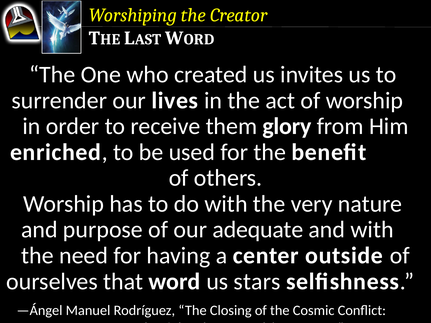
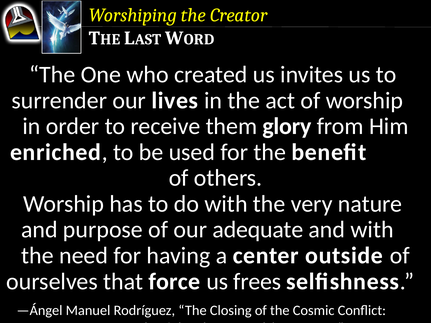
word: word -> force (174, 282)
stars: stars -> frees (257, 282)
